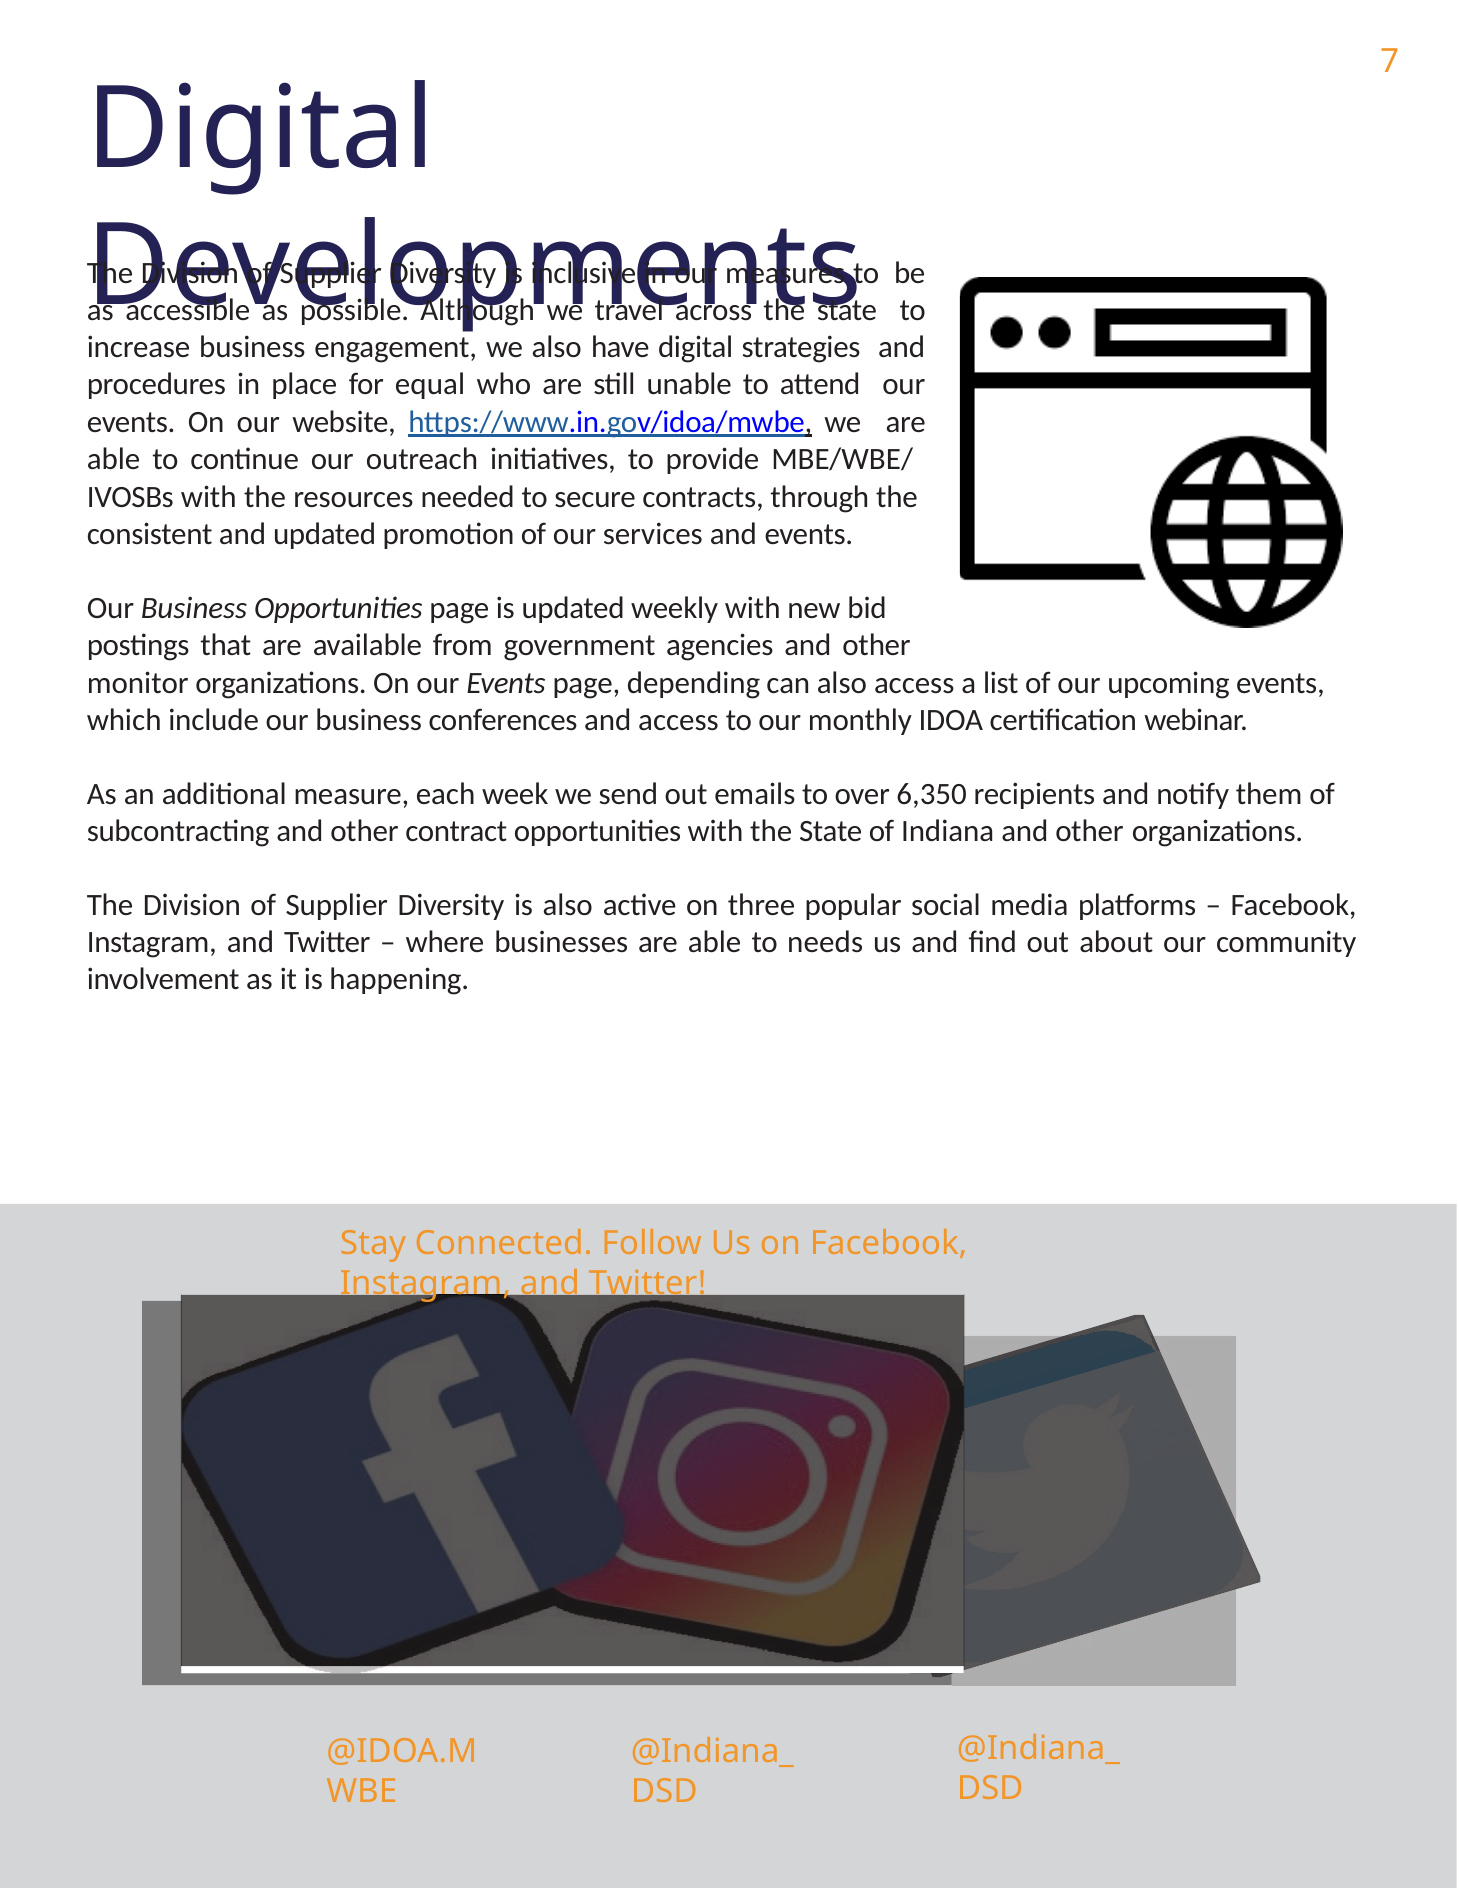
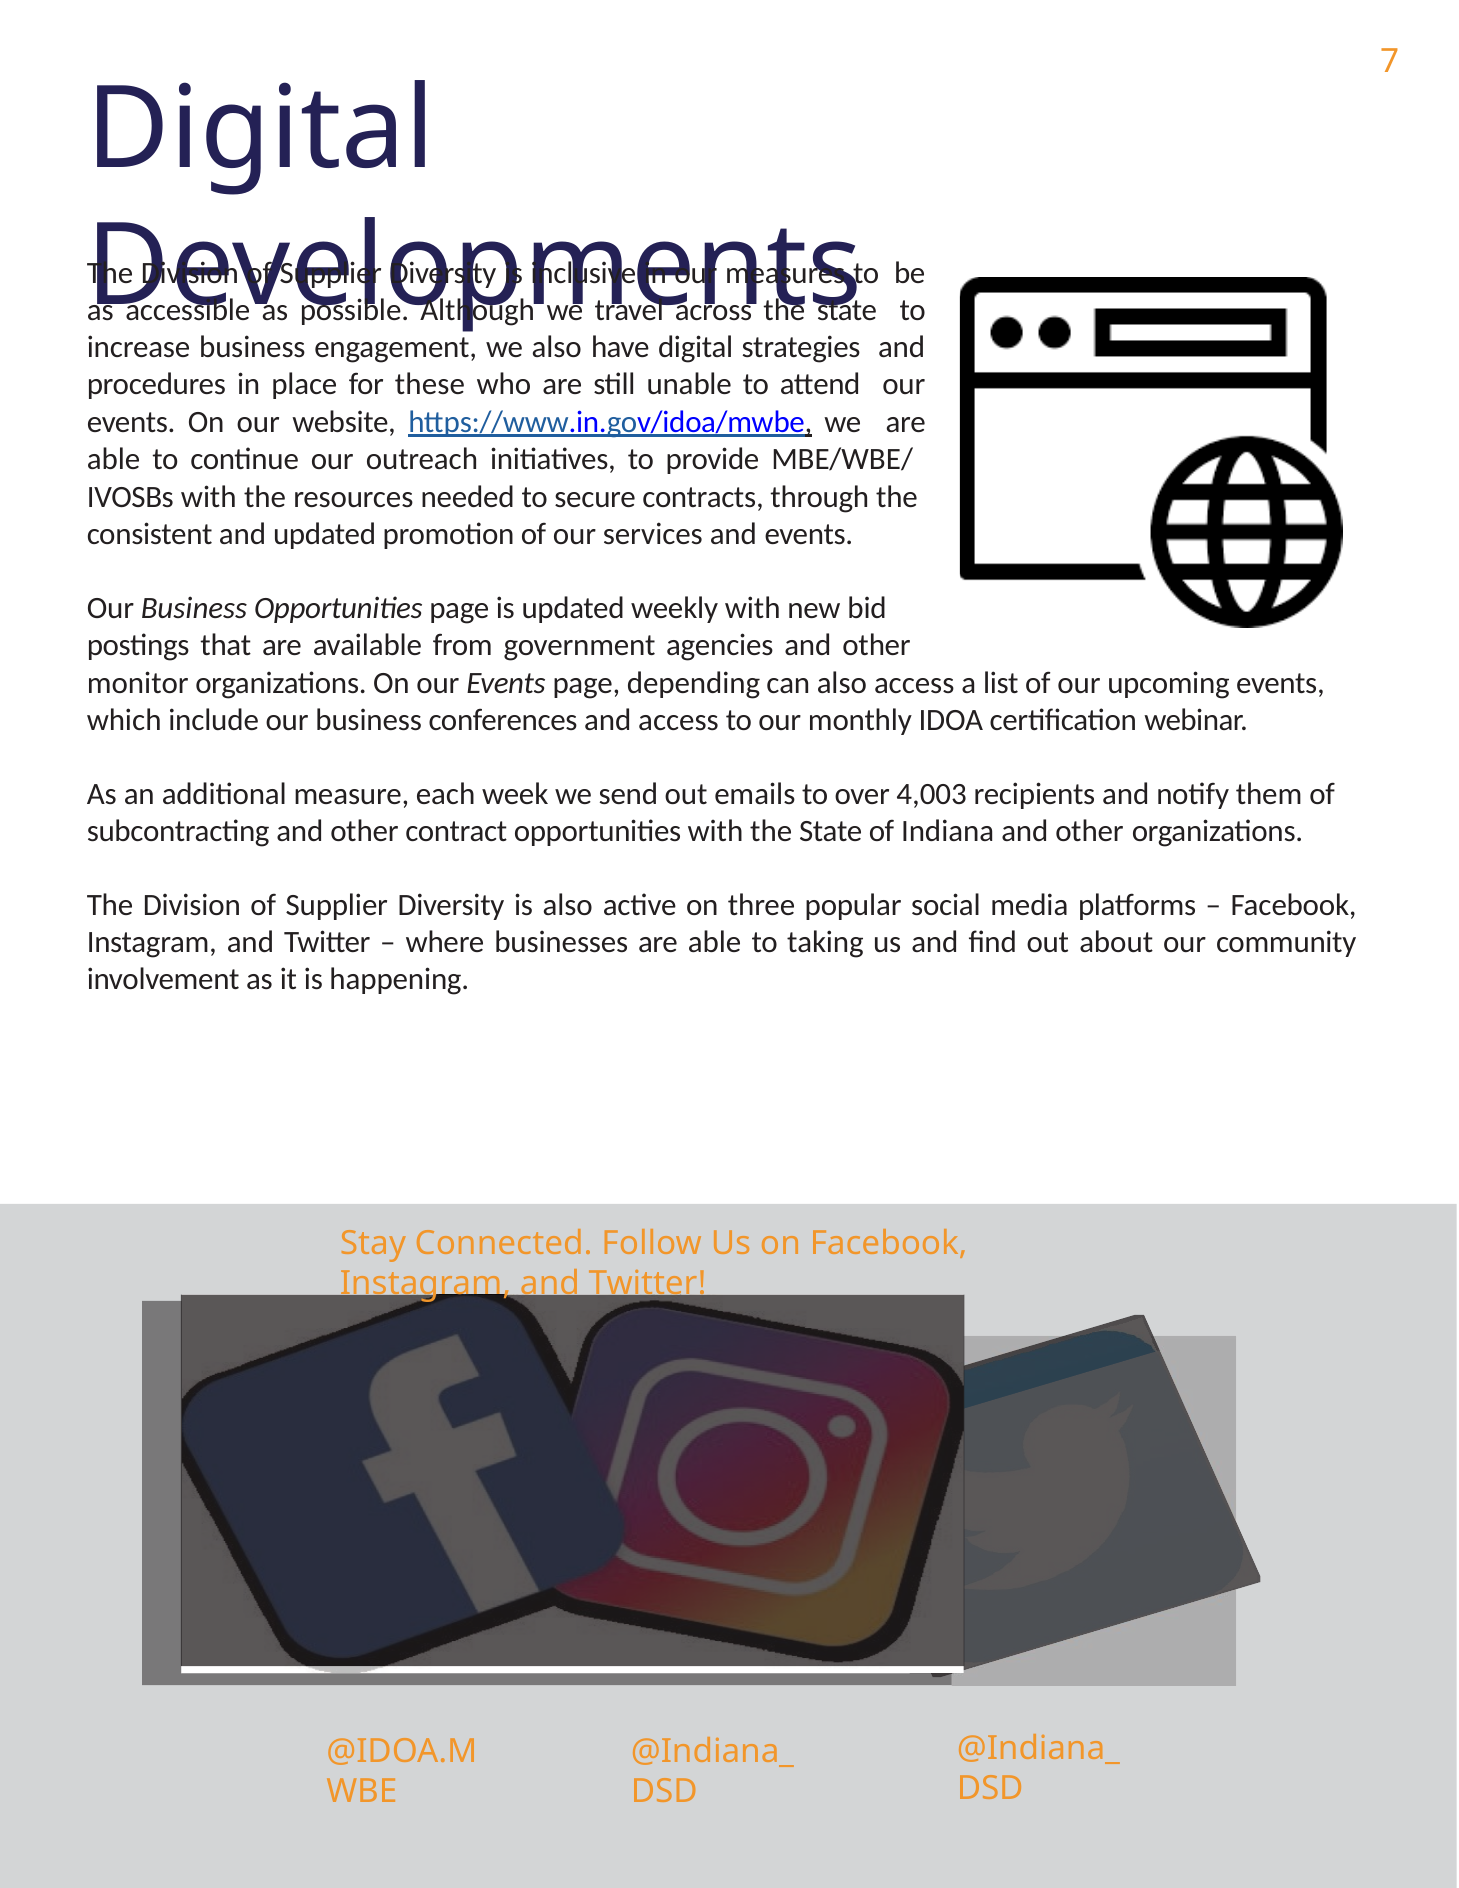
equal: equal -> these (430, 385)
6,350: 6,350 -> 4,003 (932, 794)
needs: needs -> taking (825, 942)
